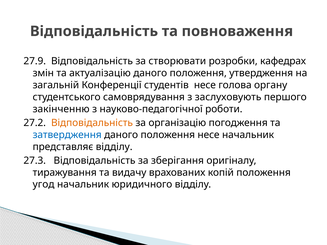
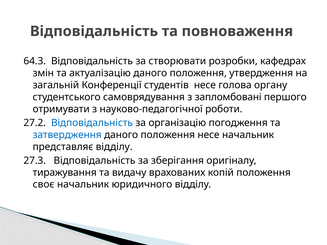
27.9: 27.9 -> 64.3 (35, 61)
заслуховують: заслуховують -> запломбовані (228, 97)
закінченню: закінченню -> отримувати (61, 109)
Відповідальність colour: orange -> blue (92, 123)
угод: угод -> своє (44, 185)
